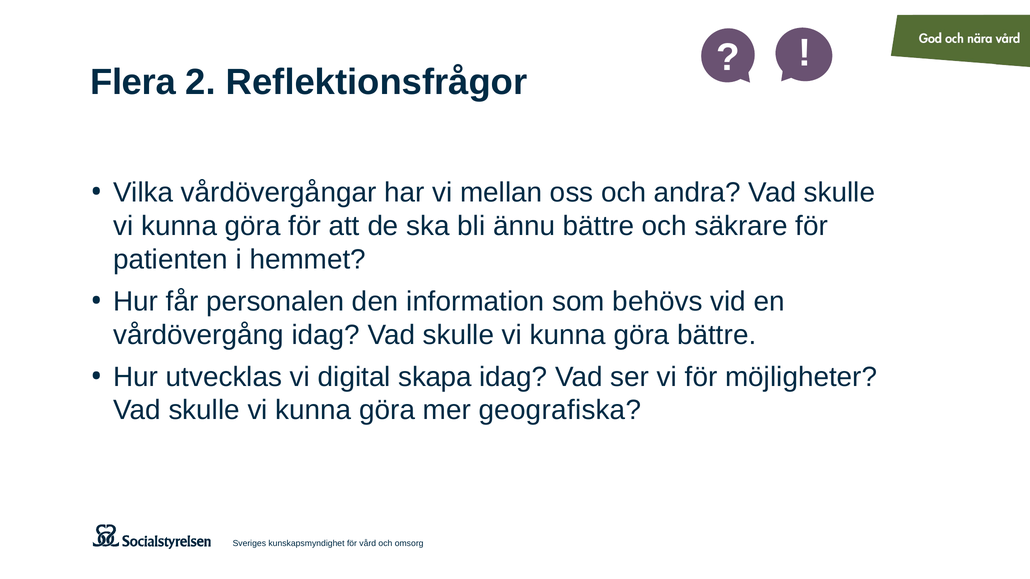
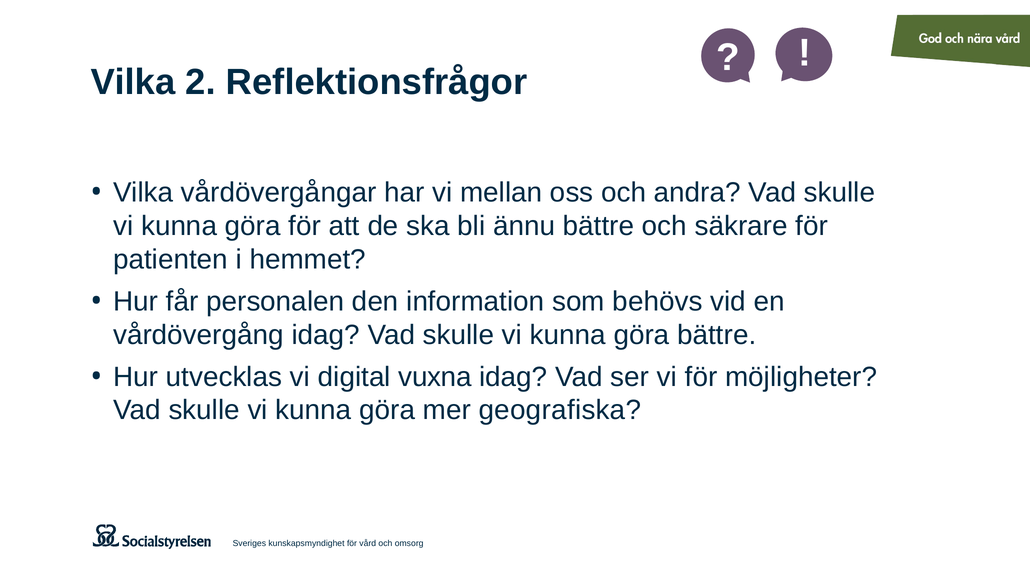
Flera: Flera -> Vilka (133, 82)
skapa: skapa -> vuxna (435, 377)
